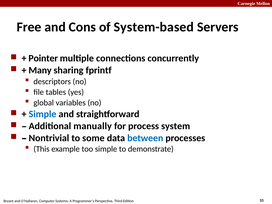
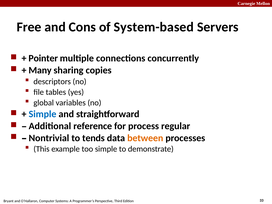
fprintf: fprintf -> copies (99, 70)
manually: manually -> reference (93, 126)
system: system -> regular (176, 126)
some: some -> tends (93, 138)
between colour: blue -> orange (145, 138)
